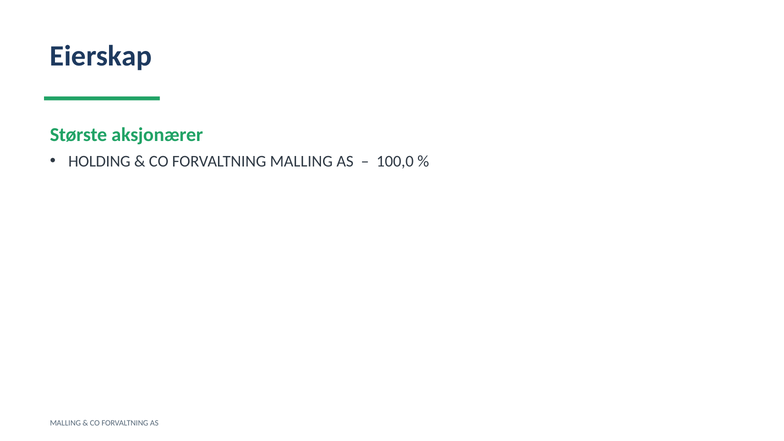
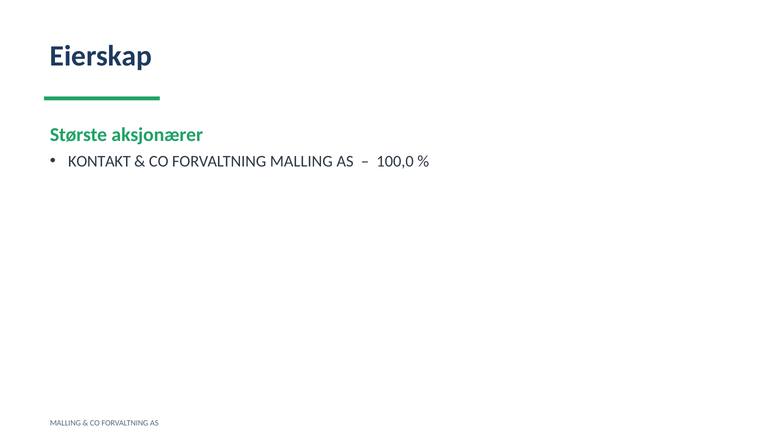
HOLDING: HOLDING -> KONTAKT (99, 161)
